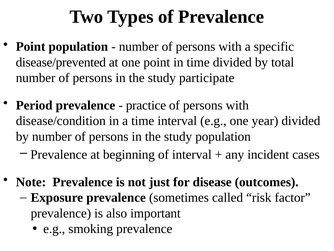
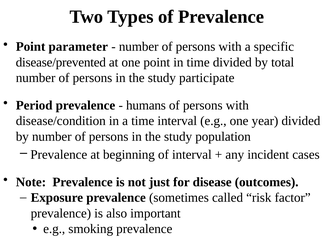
Point population: population -> parameter (78, 47)
practice: practice -> humans (146, 105)
